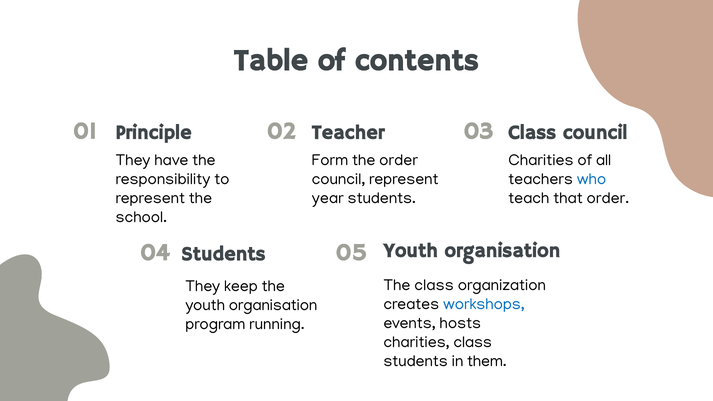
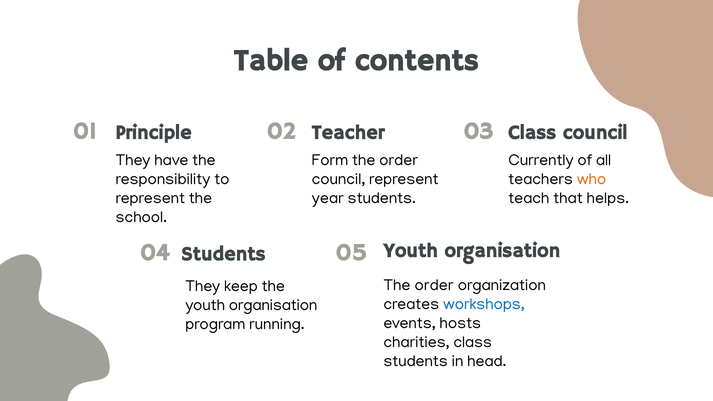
Charities: Charities -> Currently (541, 160)
who colour: blue -> orange (592, 179)
that order: order -> helps (608, 198)
class: class -> order (434, 285)
them: them -> head (487, 361)
